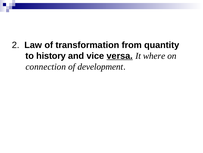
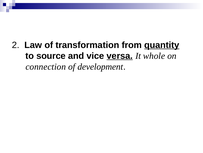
quantity underline: none -> present (162, 45)
history: history -> source (51, 56)
where: where -> whole (154, 56)
